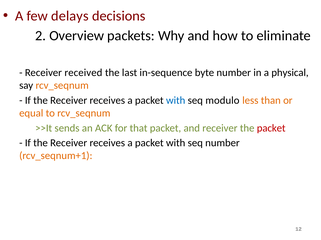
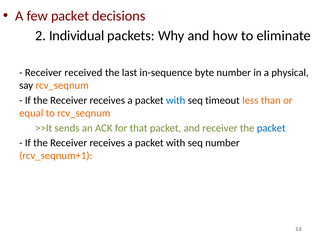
few delays: delays -> packet (70, 16)
Overview: Overview -> Individual (77, 36)
modulo: modulo -> timeout (222, 101)
packet colour: red -> blue (271, 128)
